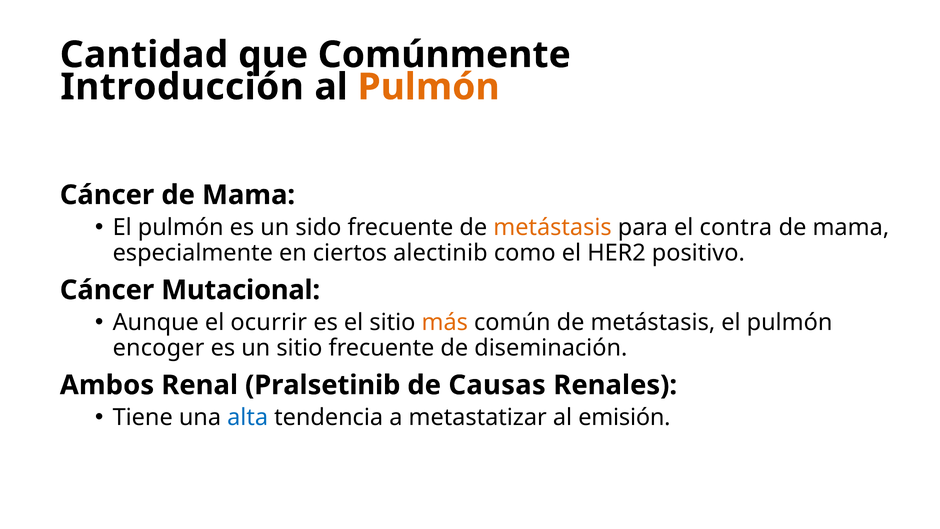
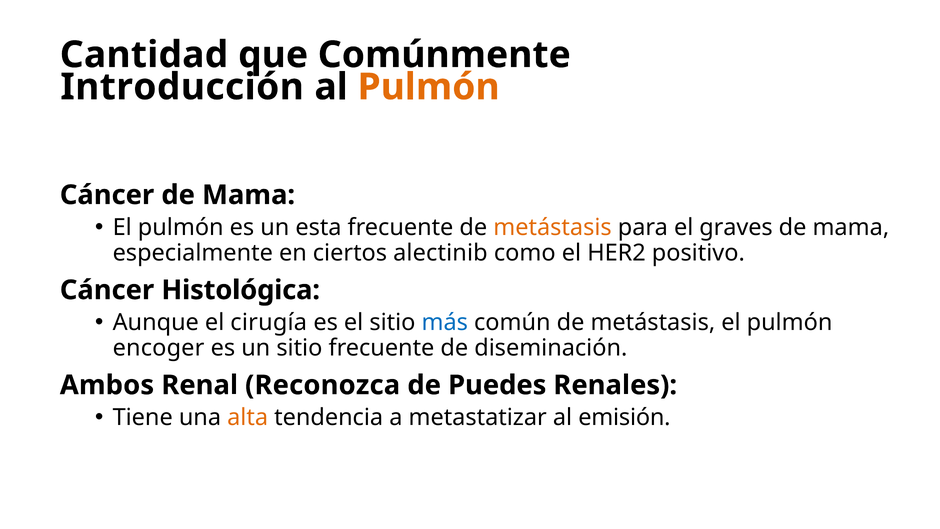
sido: sido -> esta (318, 227)
contra: contra -> graves (736, 227)
Mutacional: Mutacional -> Histológica (241, 290)
ocurrir: ocurrir -> cirugía (269, 322)
más colour: orange -> blue (445, 322)
Pralsetinib: Pralsetinib -> Reconozca (323, 385)
Causas: Causas -> Puedes (497, 385)
alta colour: blue -> orange (248, 417)
